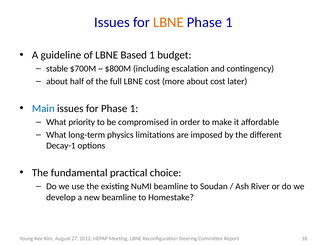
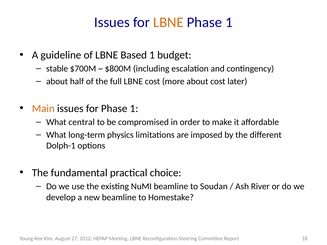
Main colour: blue -> orange (43, 109)
priority: priority -> central (82, 122)
Decay-1: Decay-1 -> Dolph-1 (61, 146)
